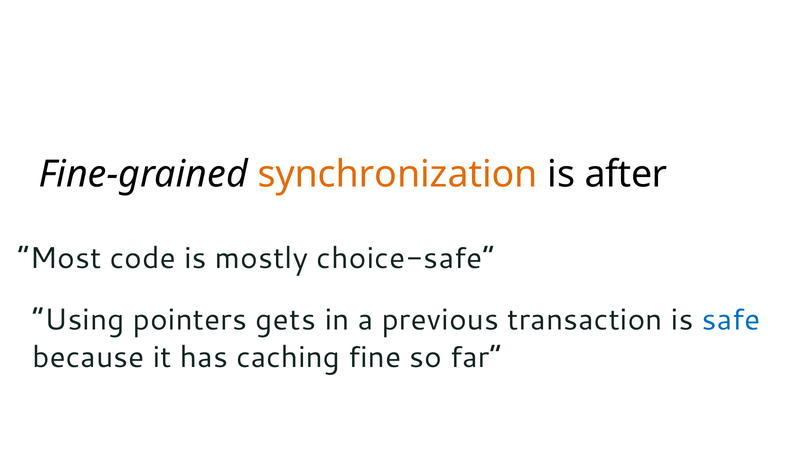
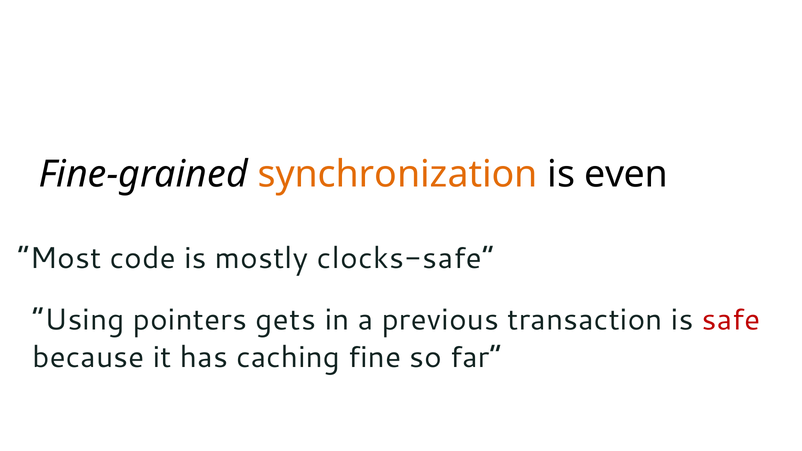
after: after -> even (626, 174)
choice-safe: choice-safe -> clocks-safe (406, 258)
safe colour: blue -> red (731, 320)
